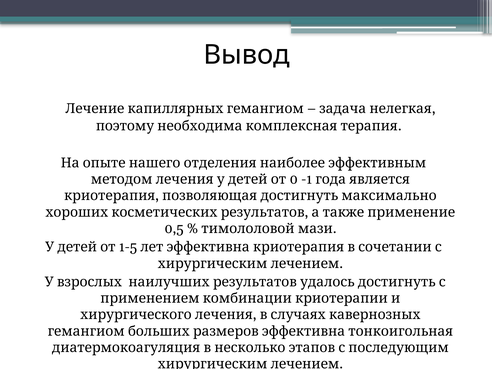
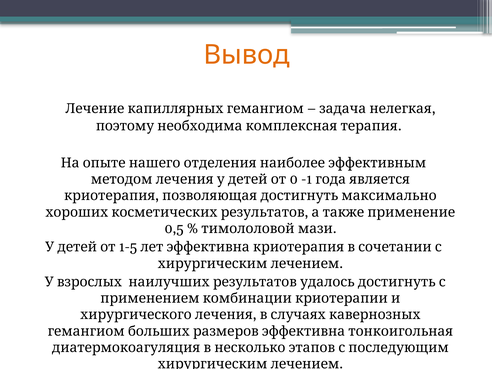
Вывод colour: black -> orange (247, 55)
